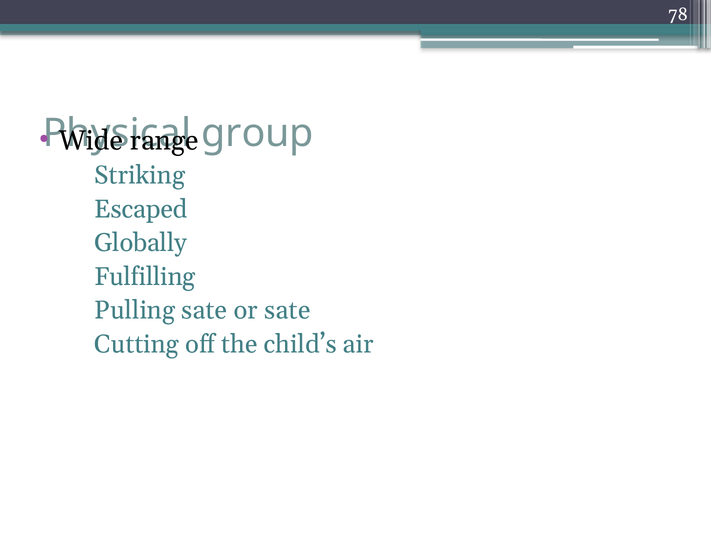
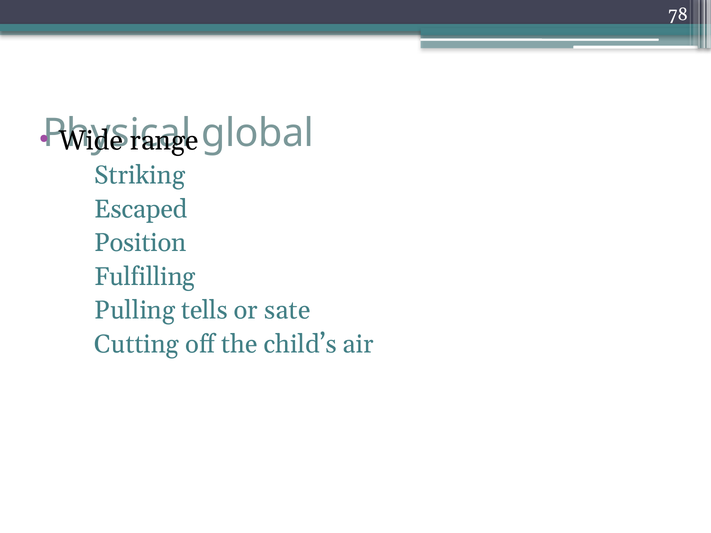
group: group -> global (258, 133)
Globally: Globally -> Position (140, 243)
Pulling sate: sate -> tells (205, 311)
